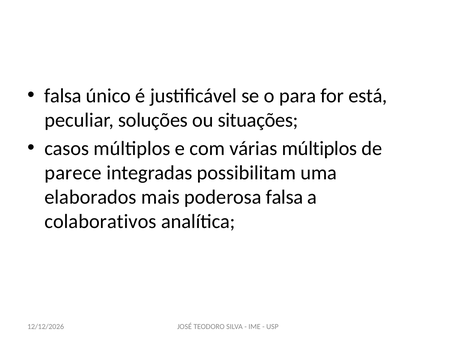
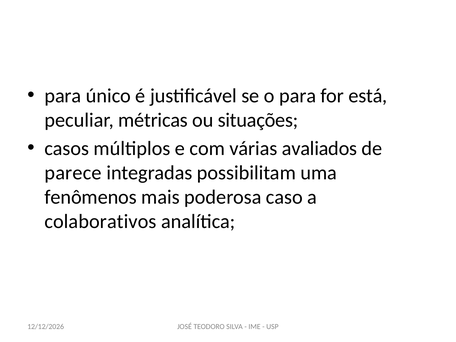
falsa: falsa -> para (63, 96)
soluções: soluções -> métricas (153, 120)
várias múltiplos: múltiplos -> avaliados (320, 148)
elaborados: elaborados -> fenômenos (91, 197)
poderosa falsa: falsa -> caso (284, 197)
